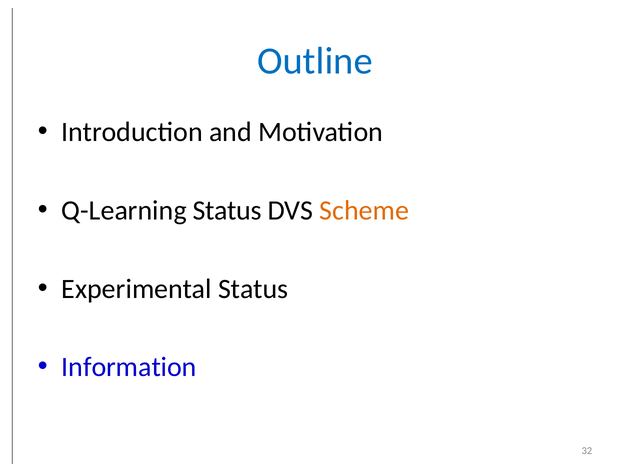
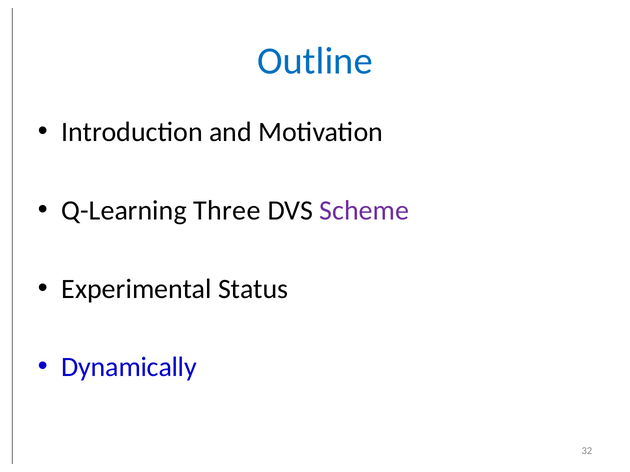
Q-Learning Status: Status -> Three (227, 211)
Scheme colour: orange -> purple (364, 211)
Information: Information -> Dynamically (129, 368)
